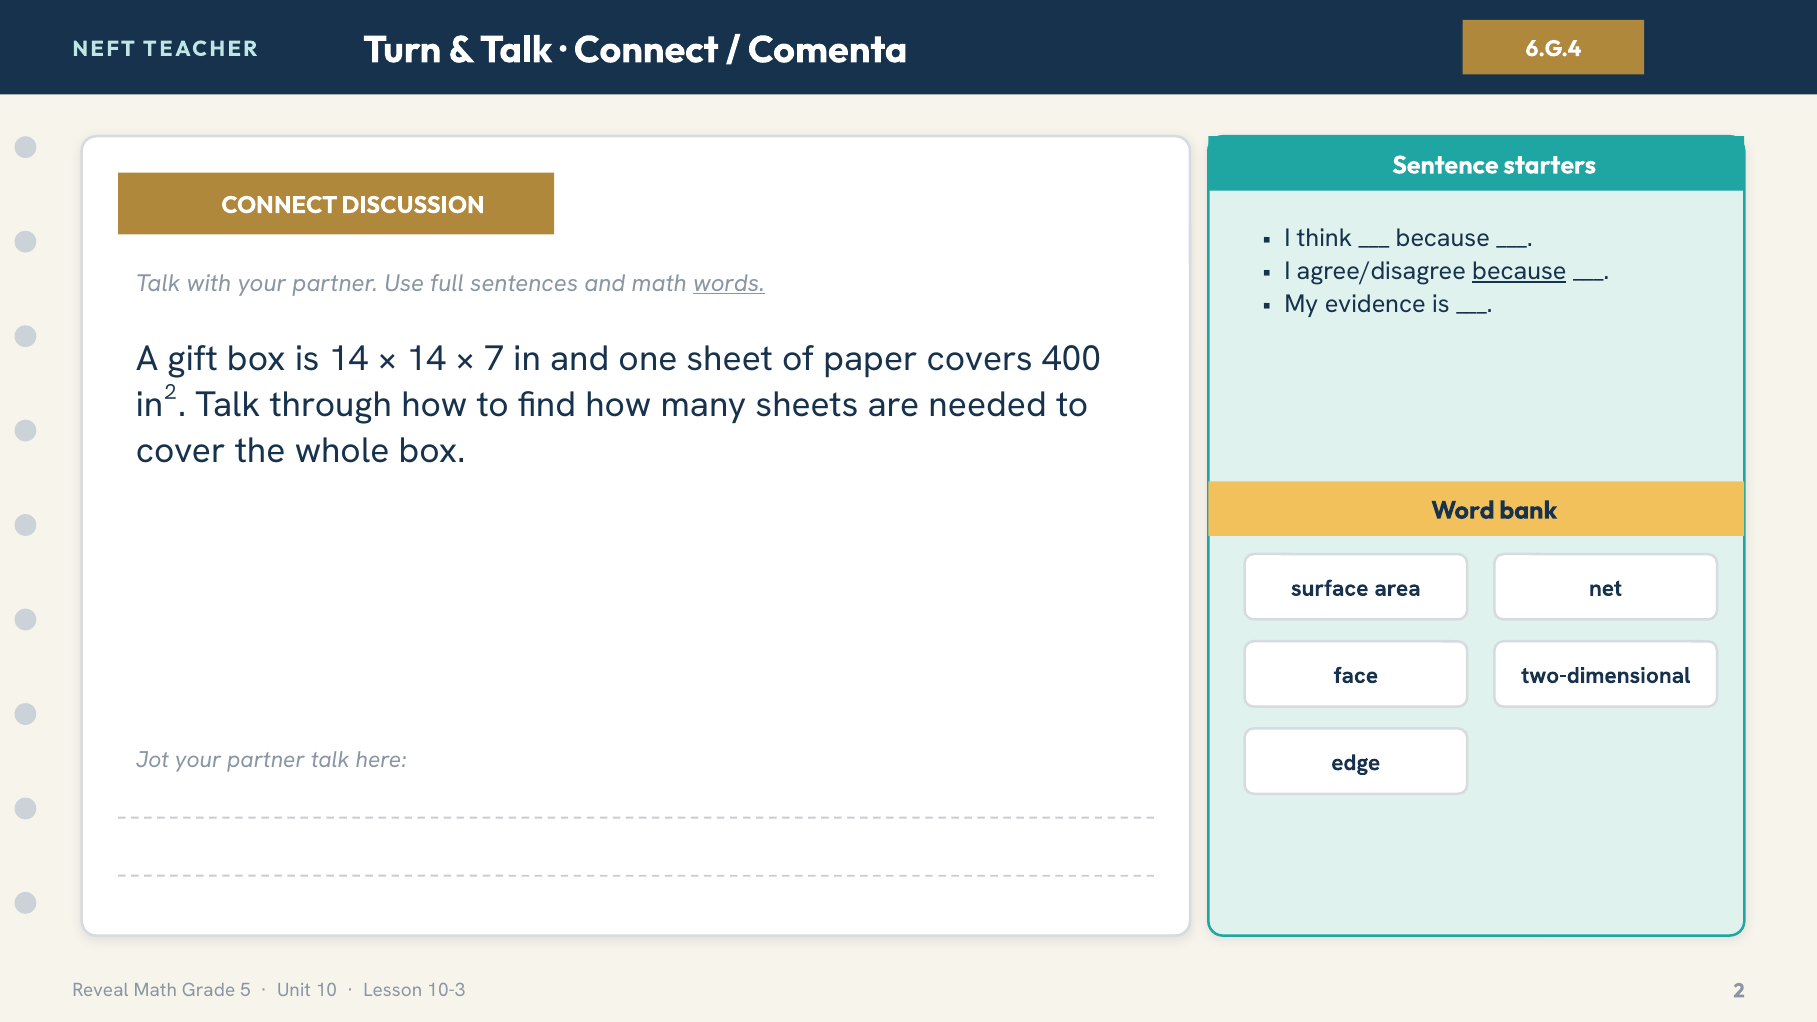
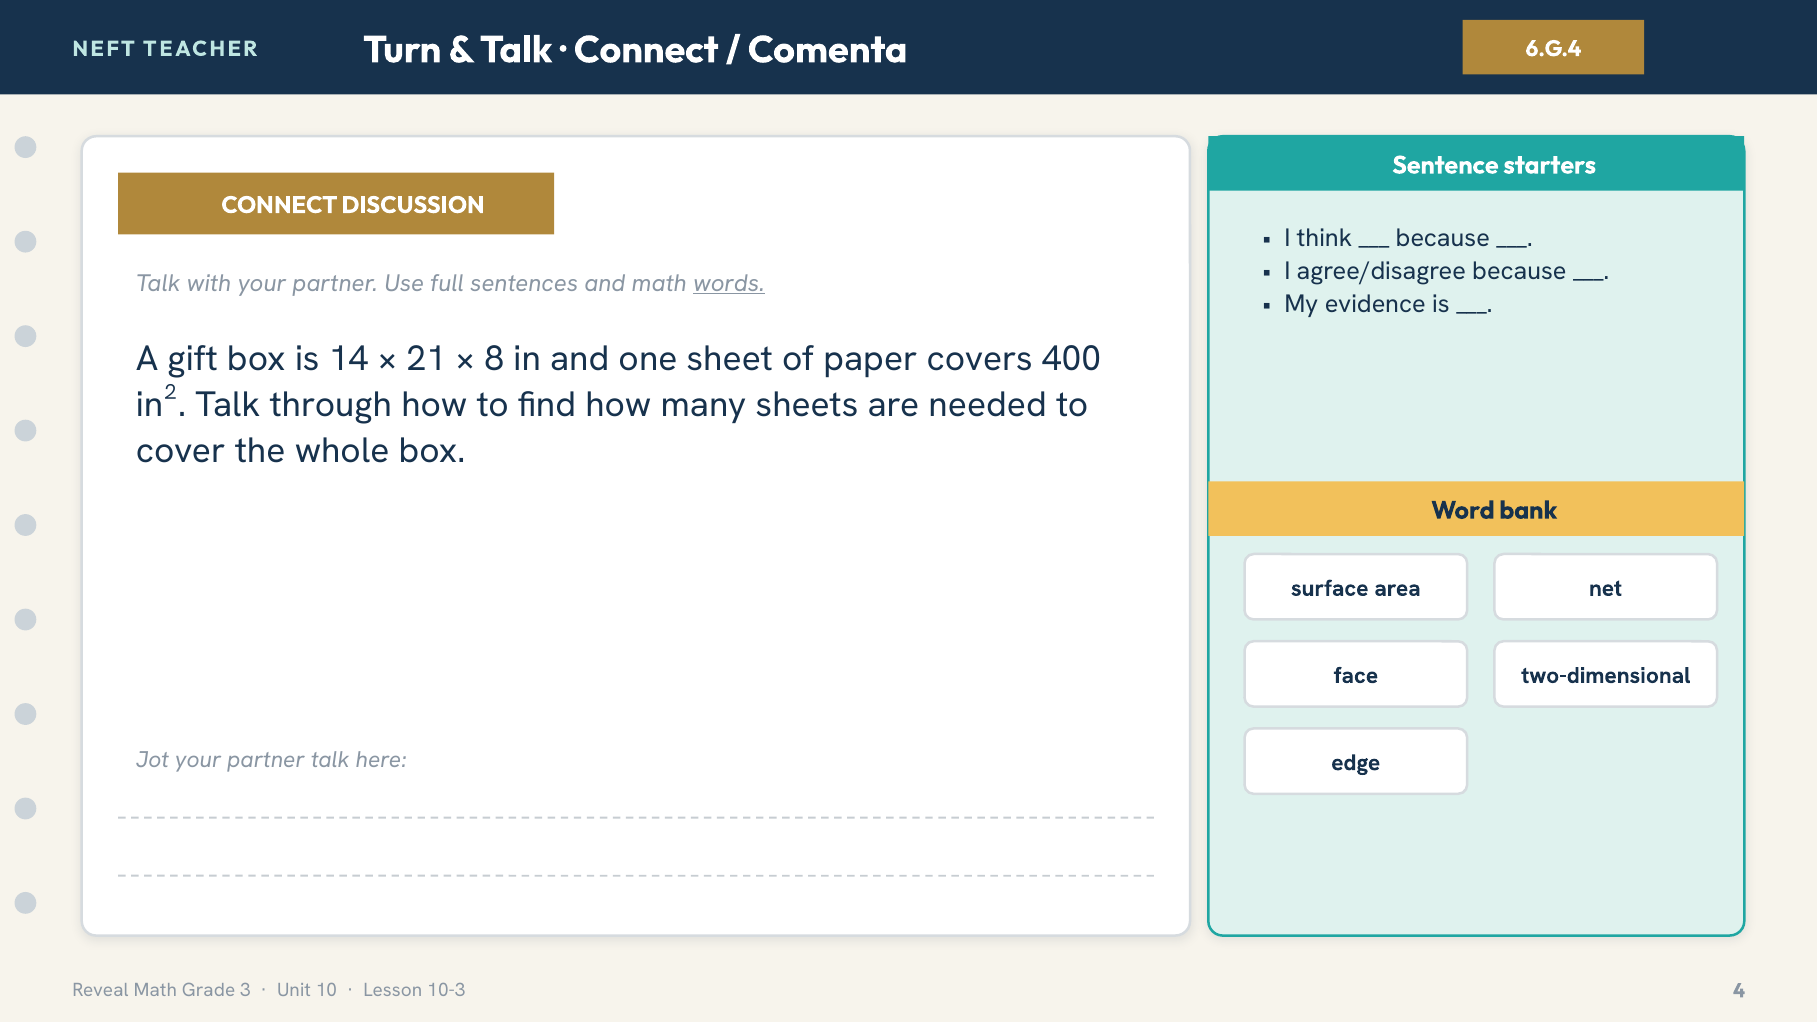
because underline: present -> none (1519, 271)
14: 14 -> 21 (426, 359)
7: 7 -> 8 (494, 359)
5: 5 -> 3 (245, 991)
2: 2 -> 4 (1739, 991)
